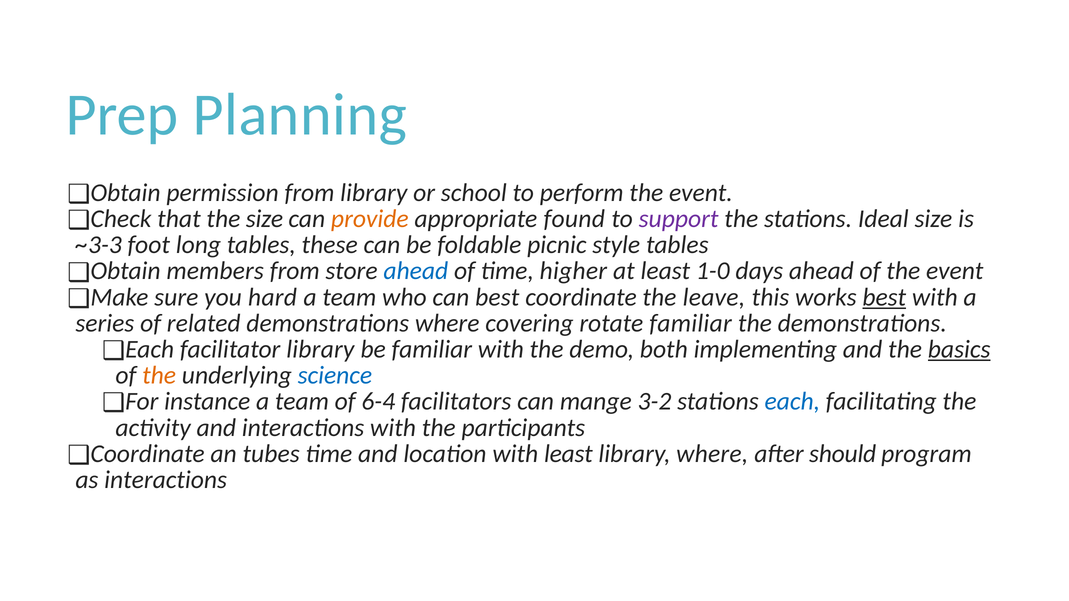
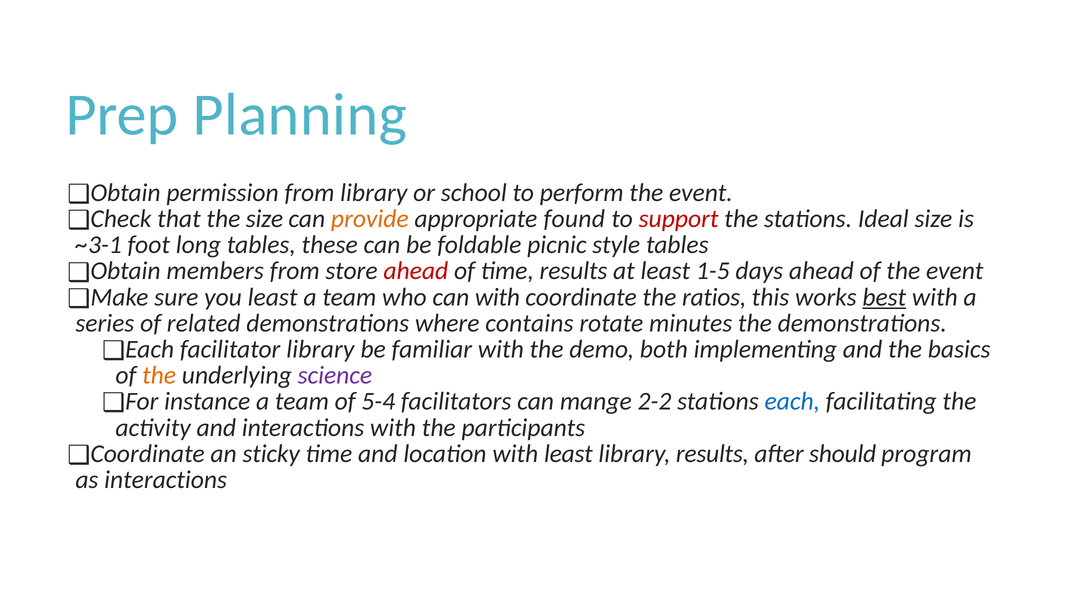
support colour: purple -> red (679, 219)
~3-3: ~3-3 -> ~3-1 (99, 245)
ahead colour: blue -> red (416, 271)
time higher: higher -> results (574, 271)
1-0: 1-0 -> 1-5 (713, 271)
you hard: hard -> least (273, 297)
can best: best -> with (497, 297)
leave: leave -> ratios (714, 297)
covering: covering -> contains (529, 323)
rotate familiar: familiar -> minutes (691, 323)
basics underline: present -> none (959, 349)
science colour: blue -> purple (335, 376)
6-4: 6-4 -> 5-4 (378, 402)
3-2: 3-2 -> 2-2 (654, 402)
tubes: tubes -> sticky (271, 454)
library where: where -> results (712, 454)
